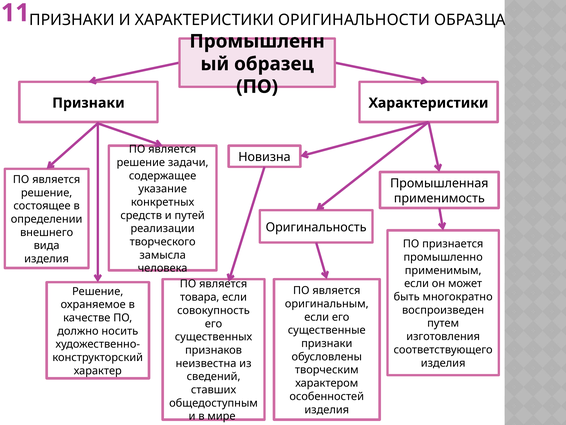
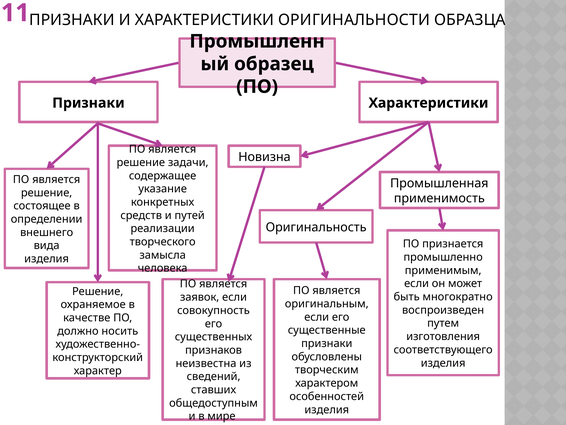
товара: товара -> заявок (200, 297)
